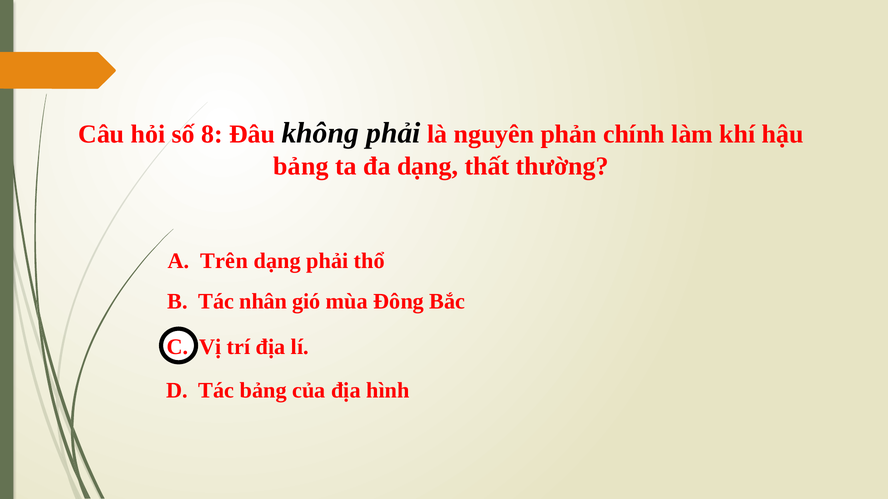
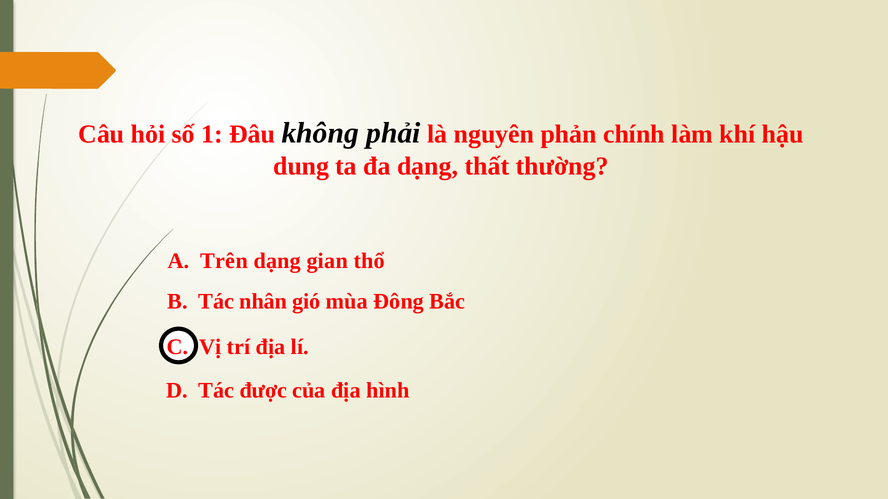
8: 8 -> 1 (212, 134)
bảng: bảng -> dung (301, 166)
dạng phải: phải -> gian (327, 261)
Tác bảng: bảng -> được (263, 391)
